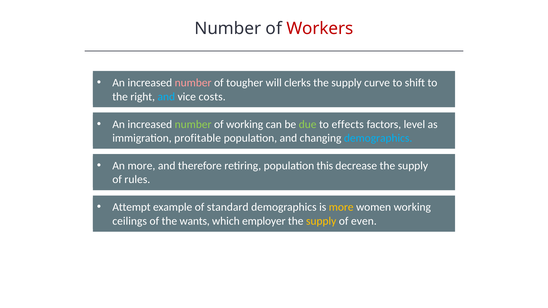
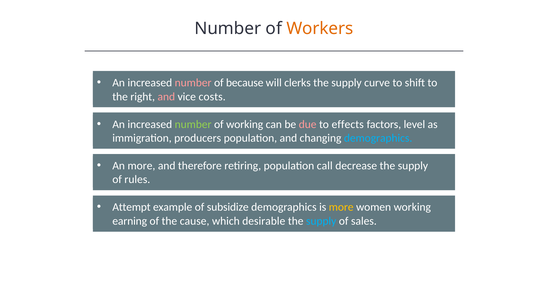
Workers colour: red -> orange (320, 29)
tougher: tougher -> because (245, 83)
and colour: light blue -> pink (166, 97)
due colour: light green -> pink (308, 124)
profitable: profitable -> producers (198, 138)
this: this -> call (325, 166)
standard: standard -> subsidize (228, 207)
ceilings: ceilings -> earning (130, 221)
wants: wants -> cause (195, 221)
employer: employer -> desirable (264, 221)
supply colour: yellow -> light blue (321, 221)
even: even -> sales (364, 221)
